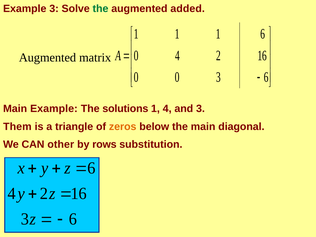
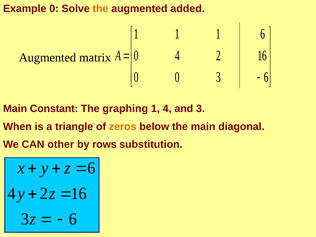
Example 3: 3 -> 0 (54, 9)
the colour: green -> orange (101, 9)
Main Example: Example -> Constant (54, 109)
solutions: solutions -> graphing (125, 109)
Them: Them -> When (17, 127)
